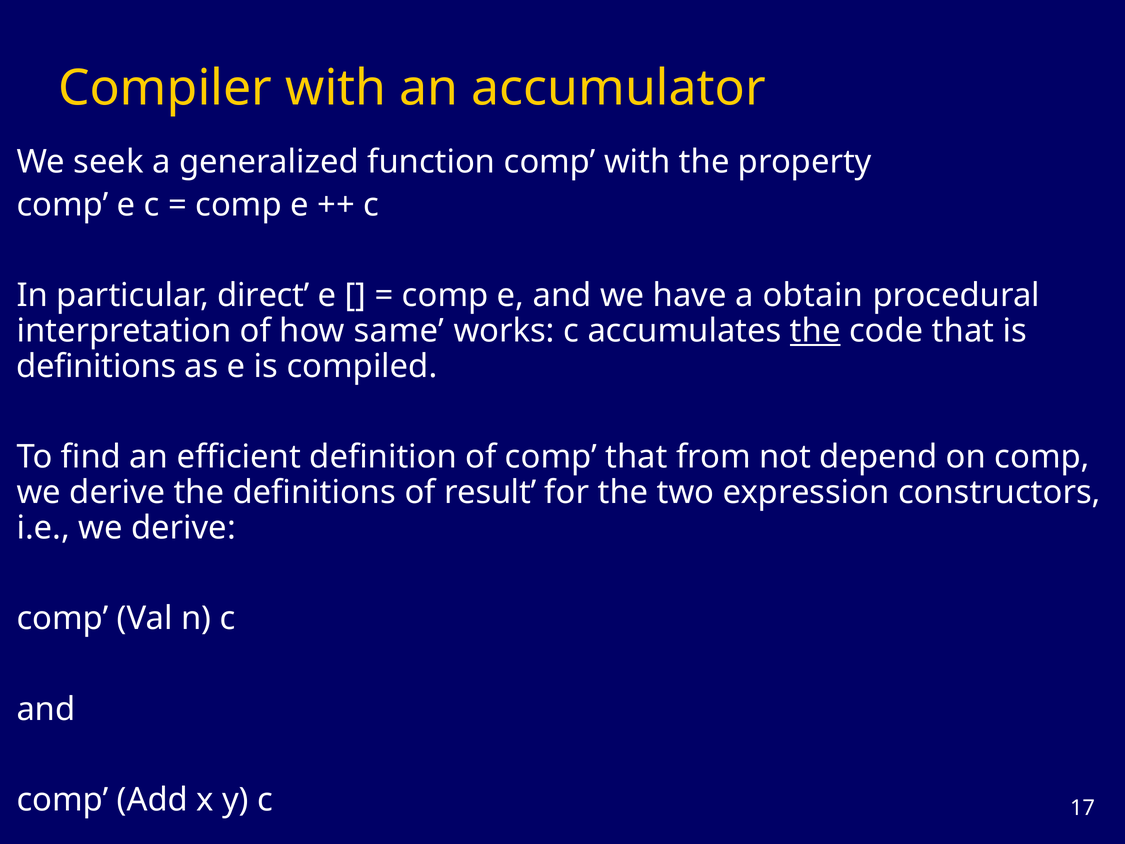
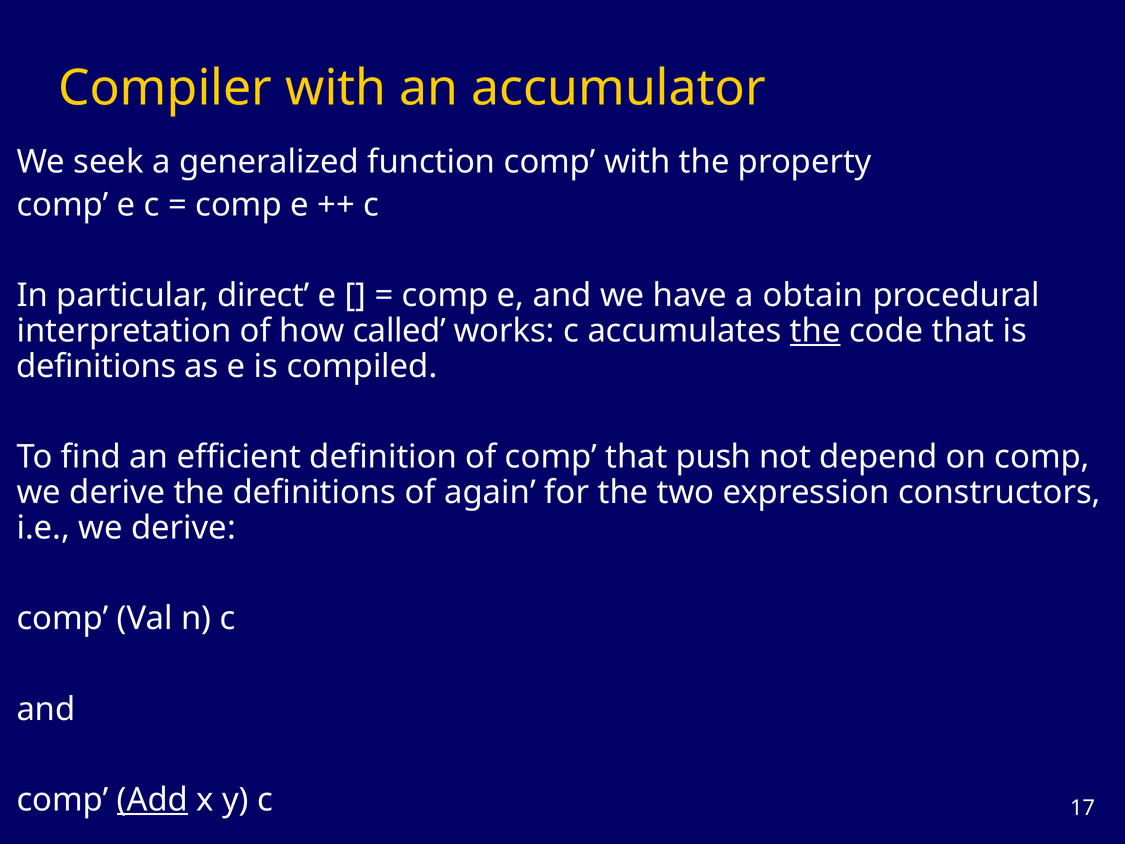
same: same -> called (399, 331)
from: from -> push (713, 457)
result: result -> again (490, 492)
Add underline: none -> present (152, 800)
